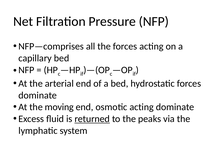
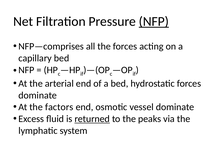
NFP underline: none -> present (154, 21)
moving: moving -> factors (59, 107)
osmotic acting: acting -> vessel (142, 107)
